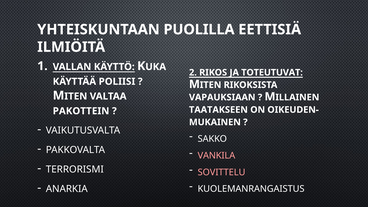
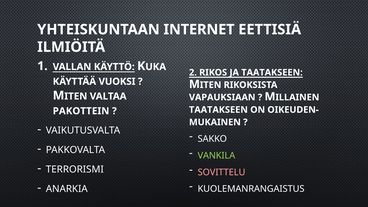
PUOLILLA: PUOLILLA -> INTERNET (199, 30)
JA TOTEUTUVAT: TOTEUTUVAT -> TAATAKSEEN (272, 72)
POLIISI: POLIISI -> VUOKSI (117, 82)
VANKILA colour: pink -> light green (216, 156)
